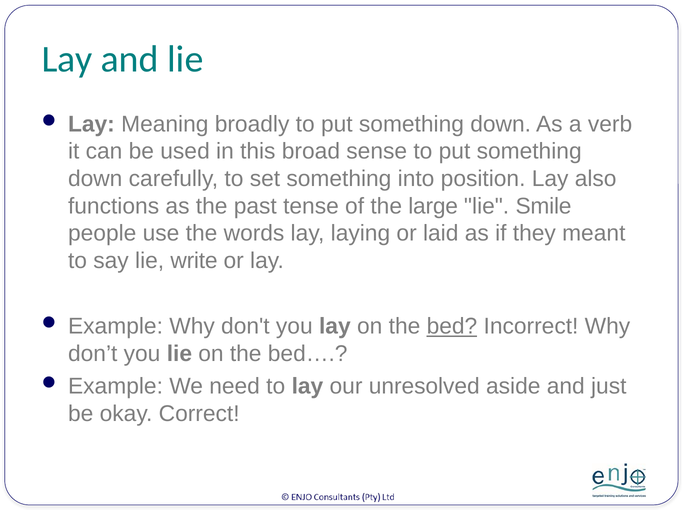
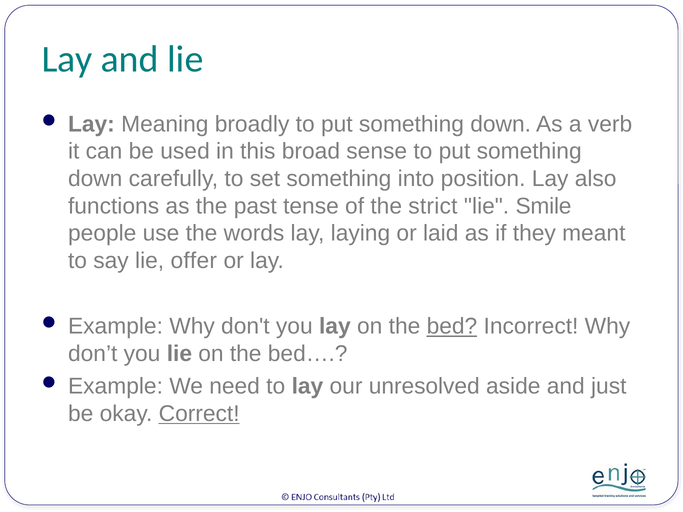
large: large -> strict (433, 206)
write: write -> offer (194, 261)
Correct underline: none -> present (199, 414)
